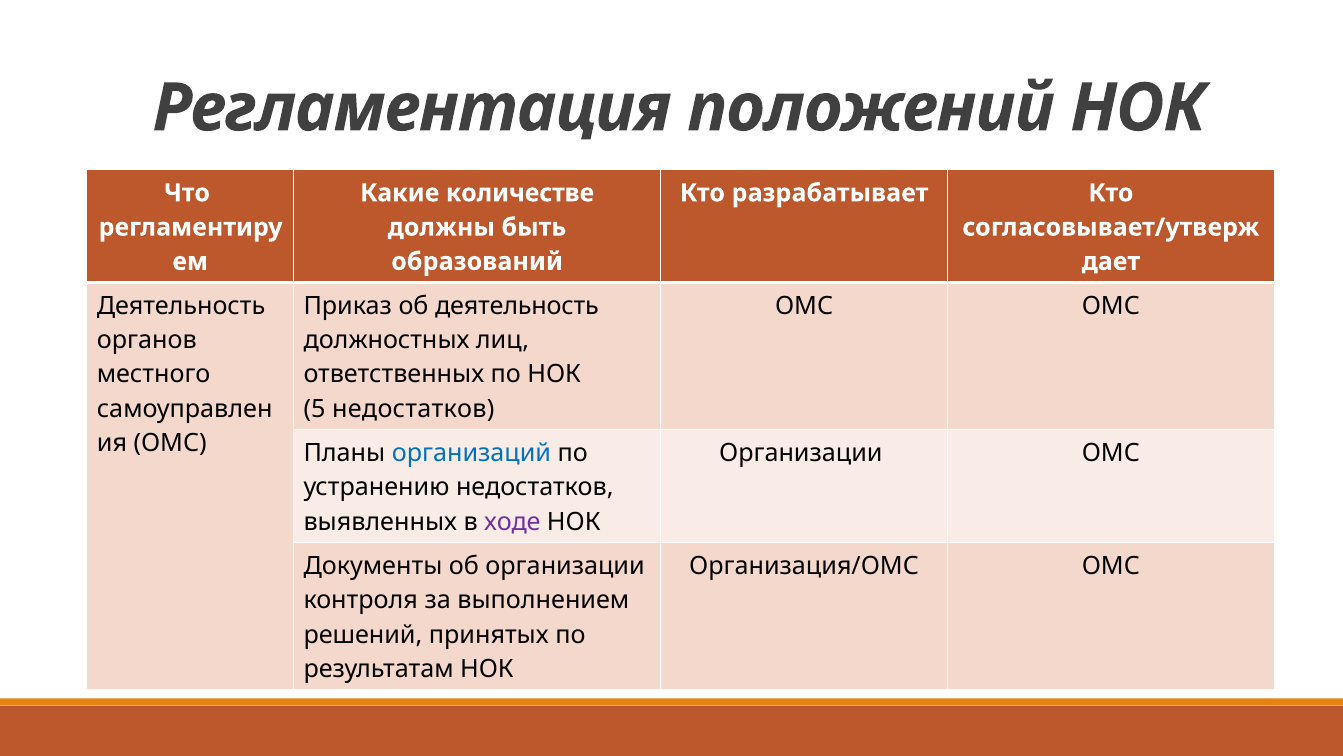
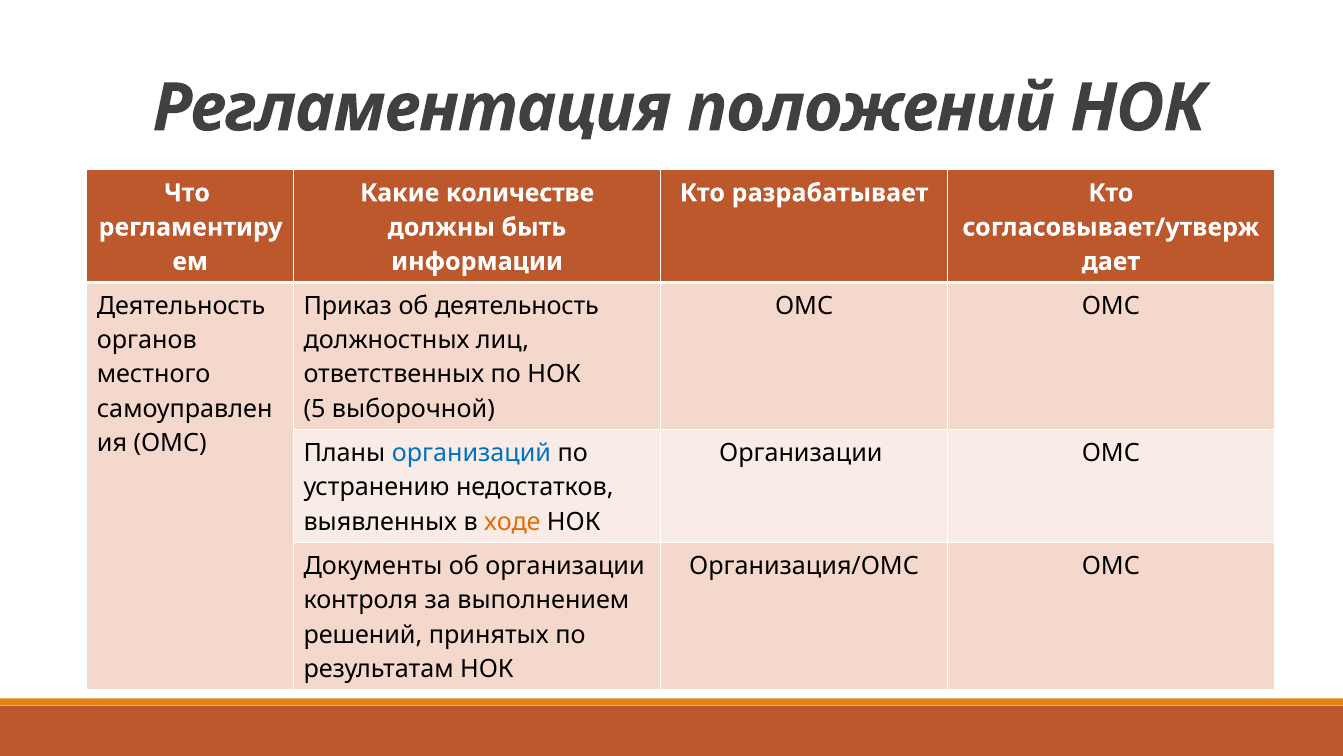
образований: образований -> информации (477, 261)
5 недостатков: недостатков -> выборочной (413, 409)
ходе colour: purple -> orange (512, 521)
